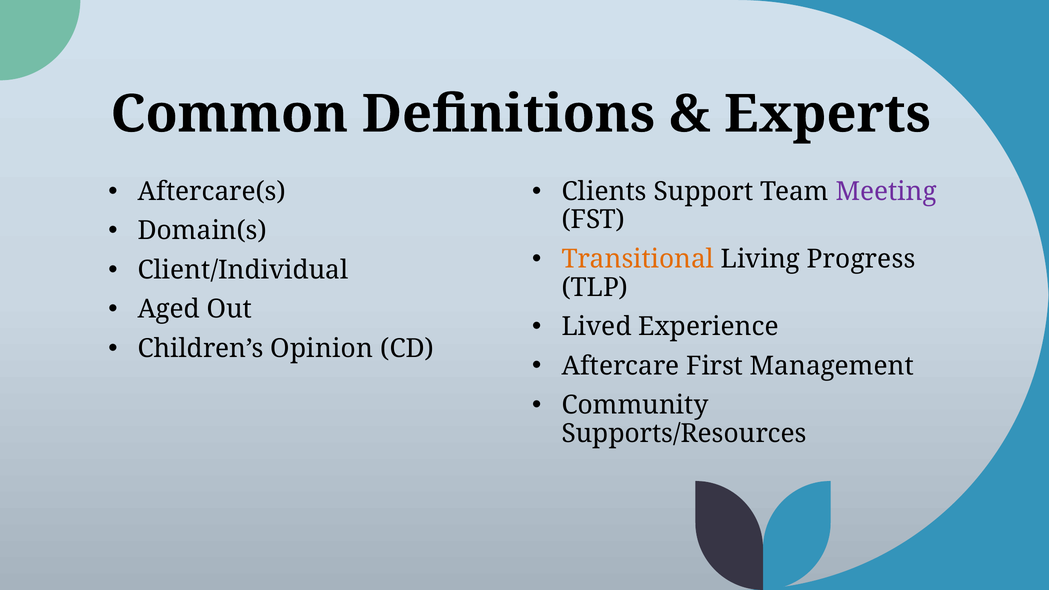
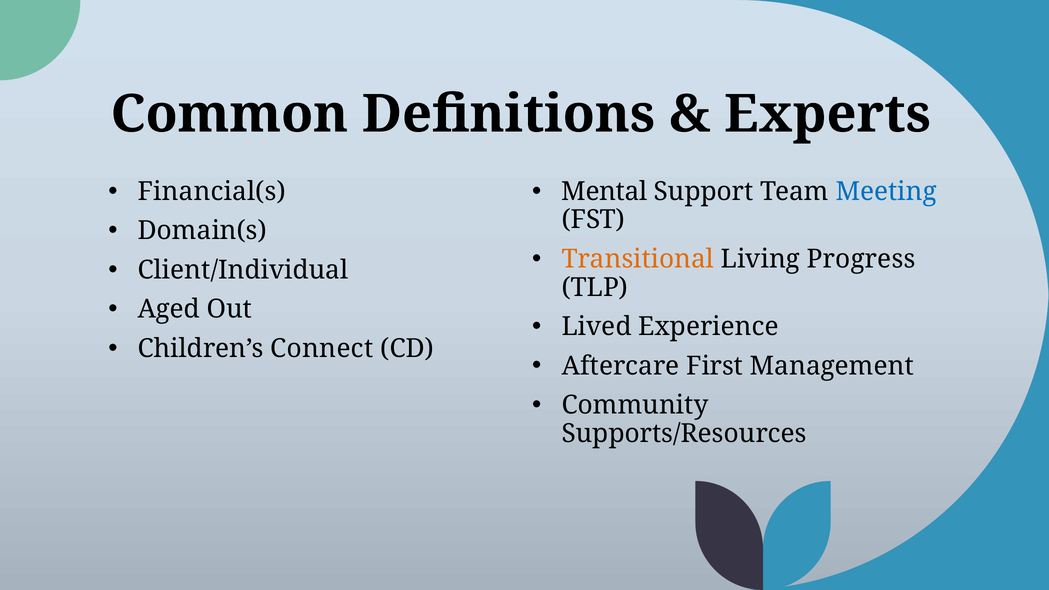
Aftercare(s: Aftercare(s -> Financial(s (212, 192)
Clients: Clients -> Mental (604, 192)
Meeting colour: purple -> blue (886, 192)
Opinion: Opinion -> Connect (322, 349)
